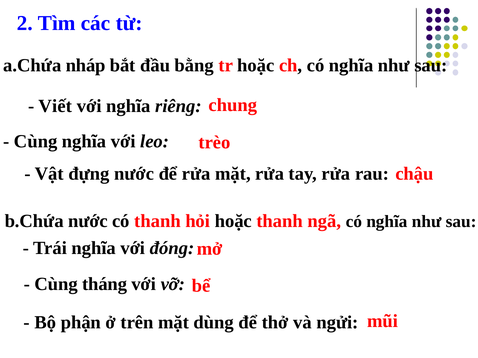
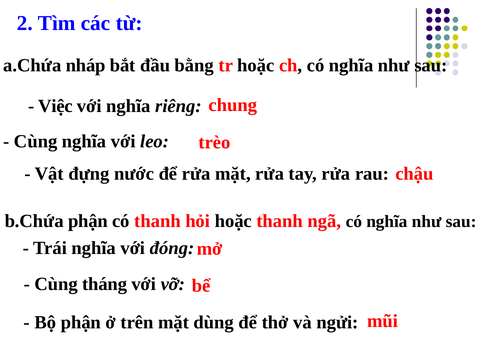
Viết: Viết -> Việc (55, 106)
b.Chứa nước: nước -> phận (88, 221)
